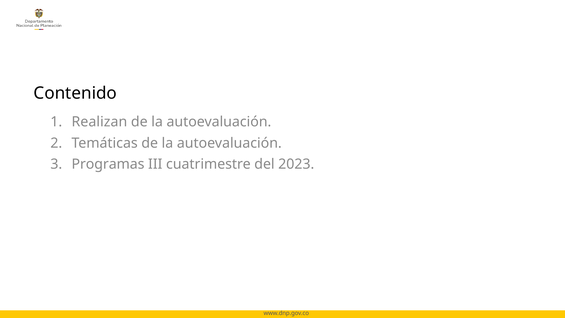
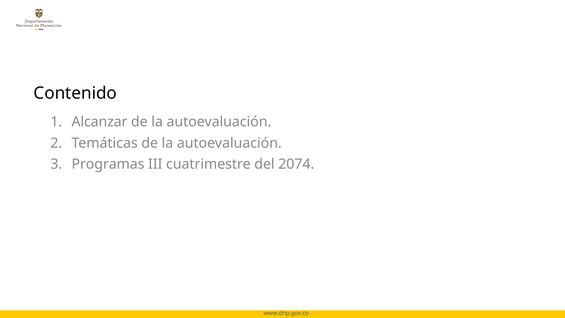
Realizan: Realizan -> Alcanzar (99, 122)
2023: 2023 -> 2074 (296, 164)
